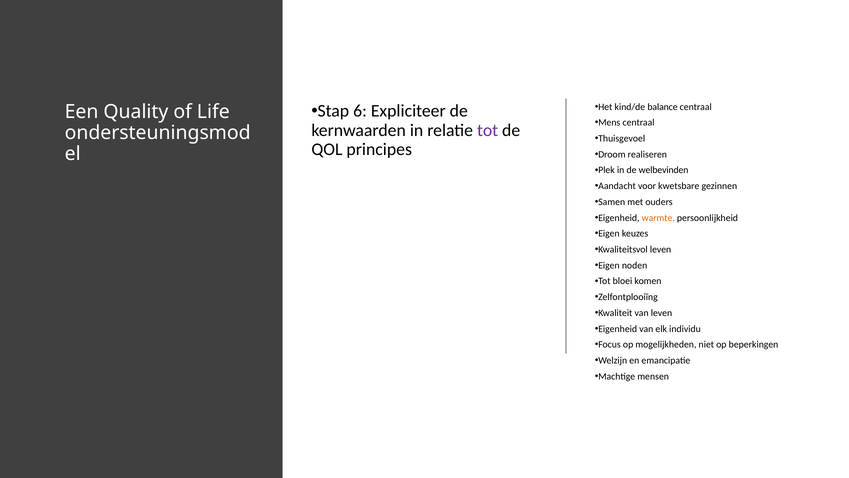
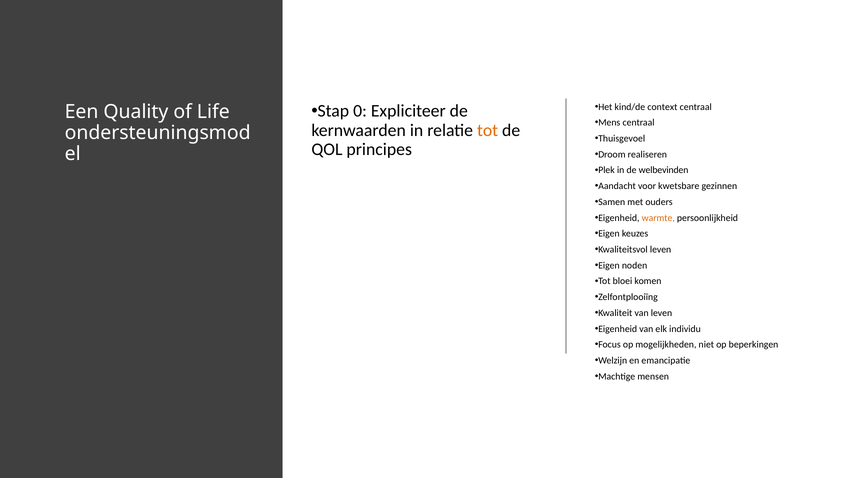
balance: balance -> context (662, 107)
6: 6 -> 0 (360, 111)
tot colour: purple -> orange (488, 130)
